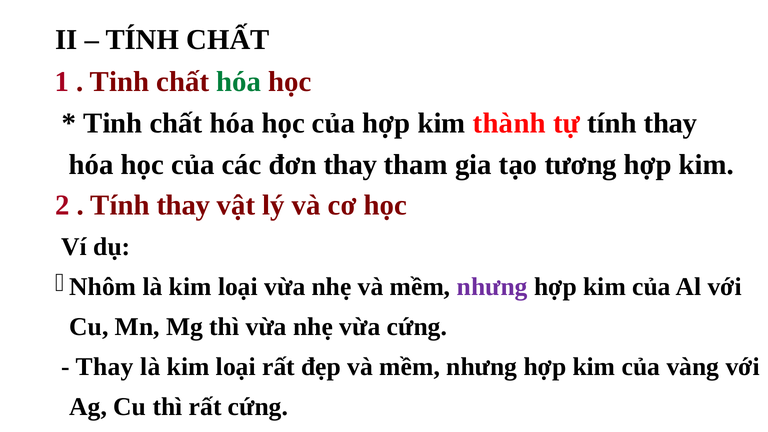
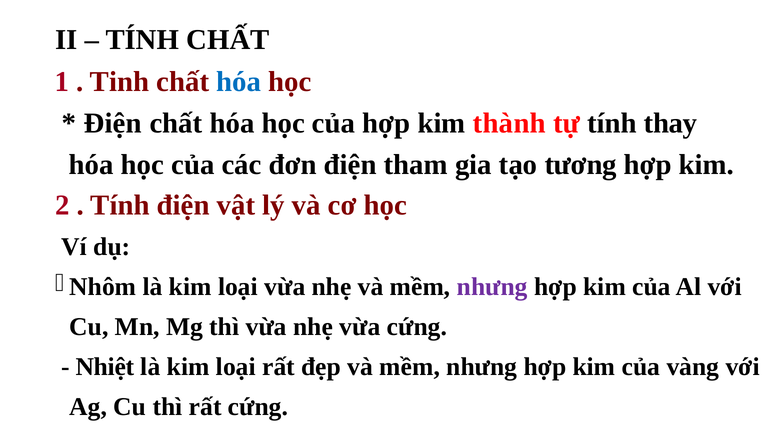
hóa colour: green -> blue (239, 82)
Tinh: Tinh -> Điện (113, 123)
đơn thay: thay -> điện (350, 165)
thay: thay -> điện (183, 205)
Thay: Thay -> Nhiệt (105, 367)
